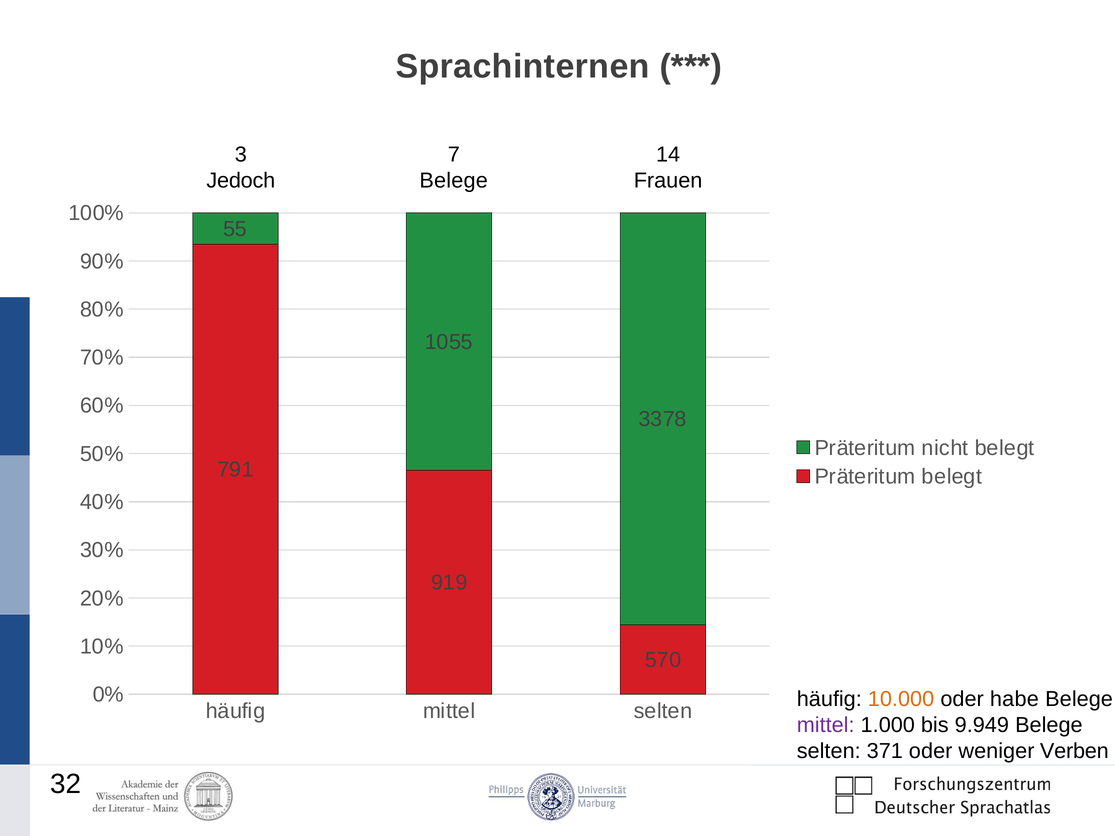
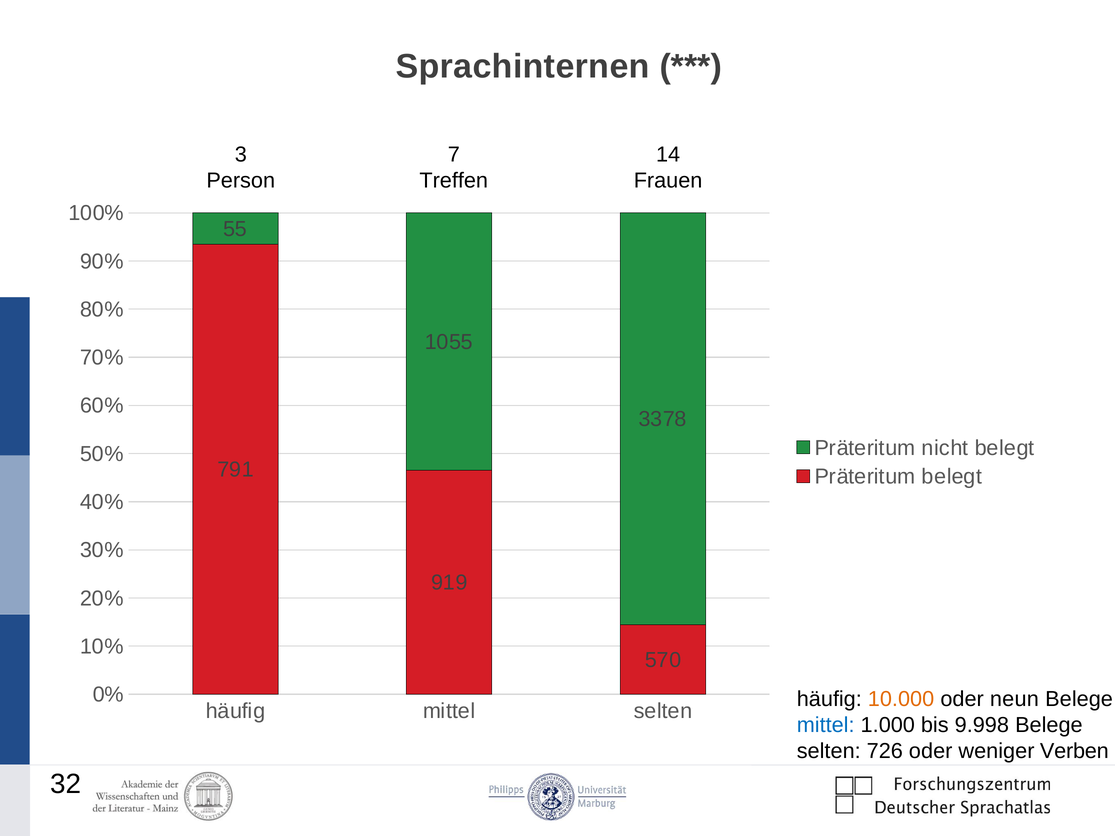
Jedoch: Jedoch -> Person (241, 181)
Belege: Belege -> Treffen (454, 181)
habe: habe -> neun (1014, 699)
mittel colour: purple -> blue (826, 725)
9.949: 9.949 -> 9.998 (982, 725)
371: 371 -> 726 (885, 751)
